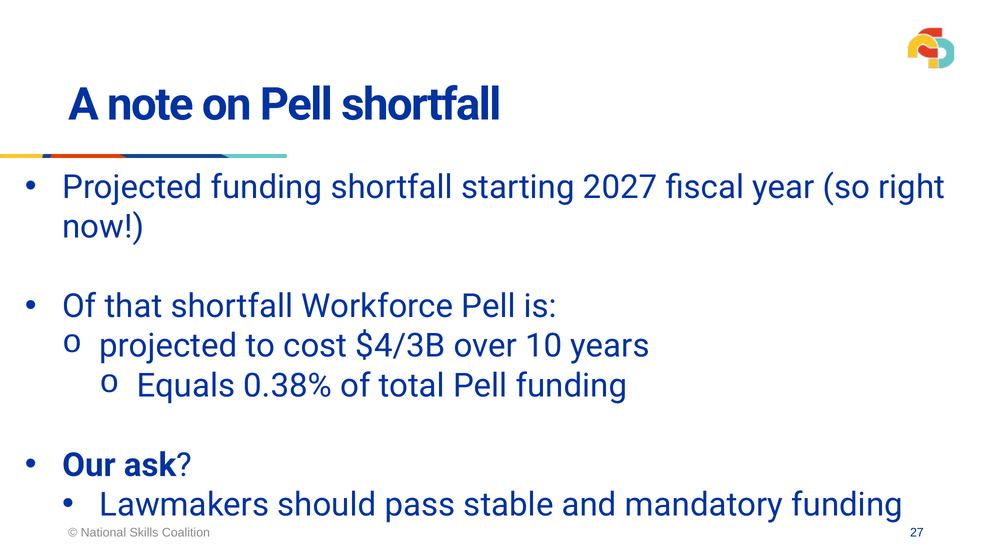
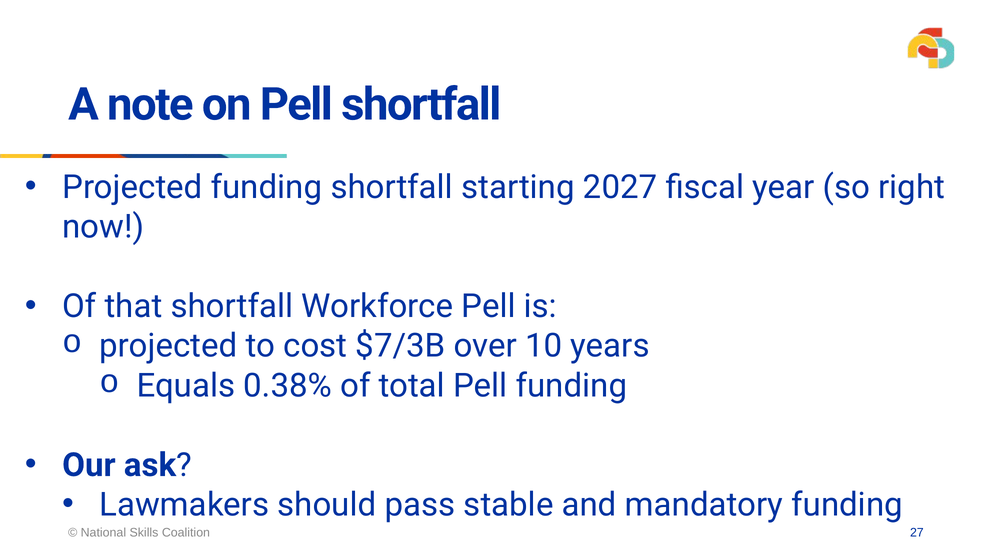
$4/3B: $4/3B -> $7/3B (400, 346)
